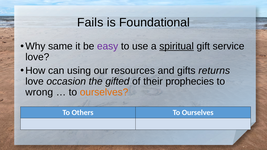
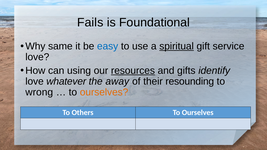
easy colour: purple -> blue (108, 46)
resources underline: none -> present (133, 71)
returns: returns -> identify (214, 71)
occasion: occasion -> whatever (66, 82)
gifted: gifted -> away (117, 82)
prophecies: prophecies -> resounding (190, 82)
